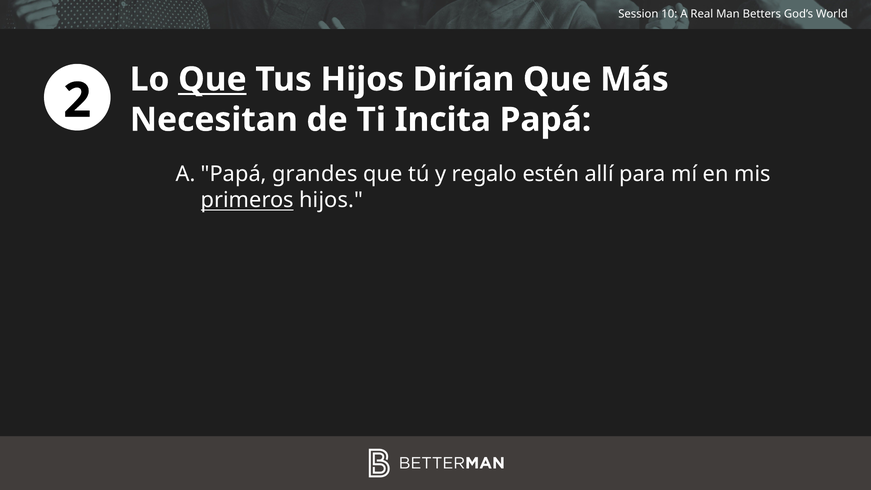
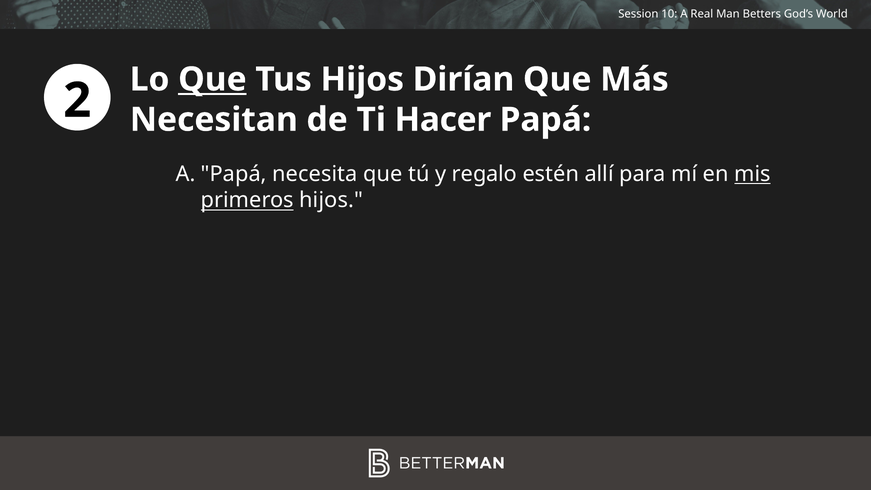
Incita: Incita -> Hacer (443, 120)
grandes: grandes -> necesita (315, 174)
mis underline: none -> present (753, 174)
